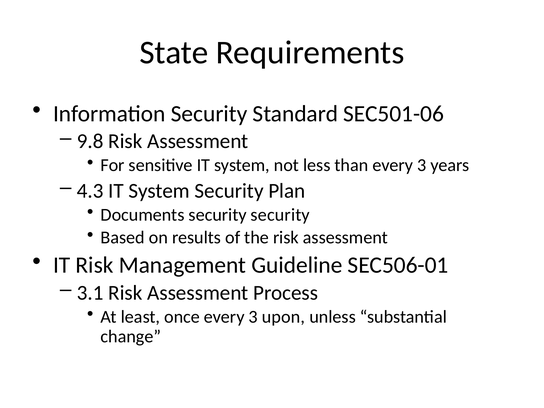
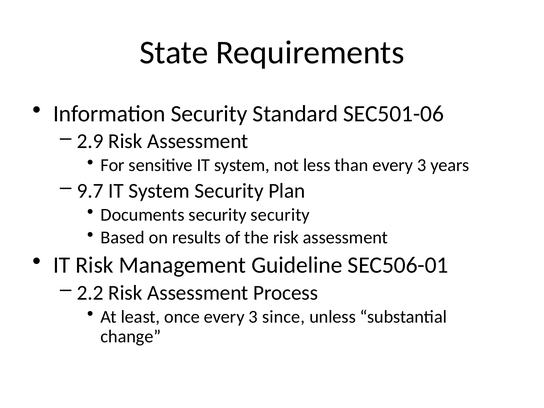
9.8: 9.8 -> 2.9 (90, 141)
4.3: 4.3 -> 9.7 (90, 191)
3.1: 3.1 -> 2.2 (90, 293)
upon: upon -> since (284, 317)
